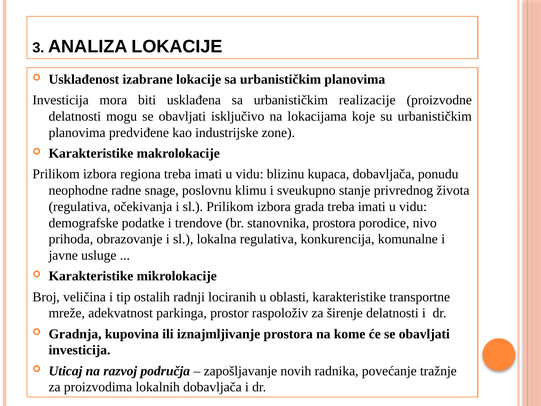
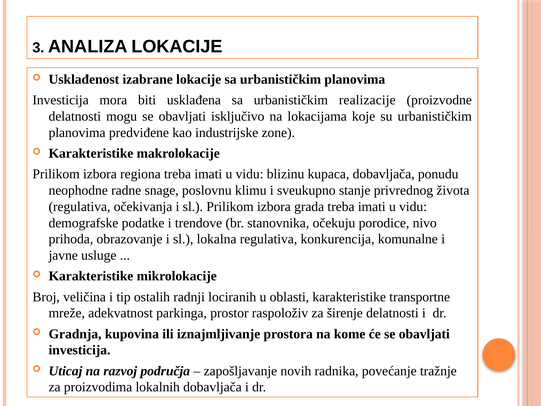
stanovnika prostora: prostora -> očekuju (334, 223)
